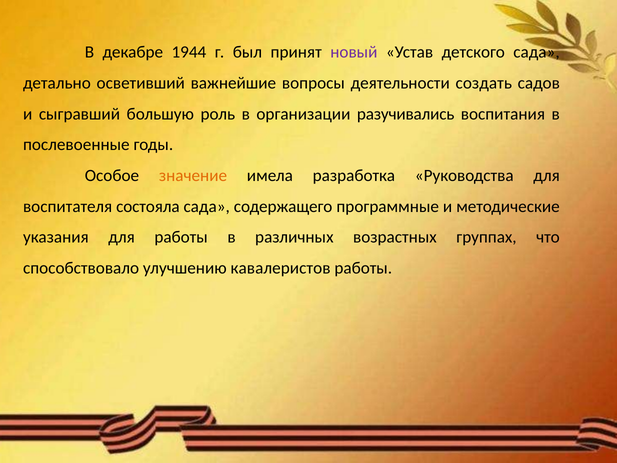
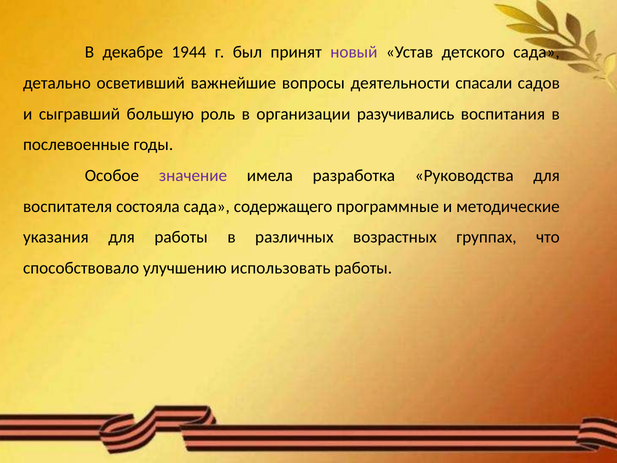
создать: создать -> спасали (484, 83)
значение colour: orange -> purple (193, 175)
кавалеристов: кавалеристов -> использовать (281, 268)
